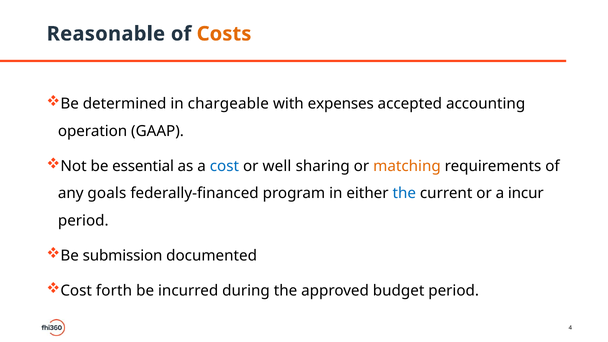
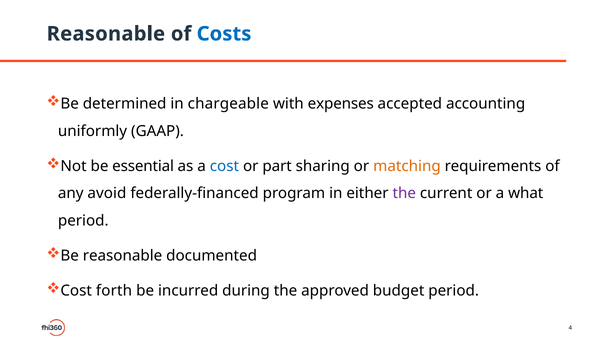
Costs colour: orange -> blue (224, 34)
operation: operation -> uniformly (93, 131)
well: well -> part (277, 166)
goals: goals -> avoid (107, 193)
the colour: blue -> purple (404, 193)
incur: incur -> what (526, 193)
Be submission: submission -> reasonable (123, 256)
